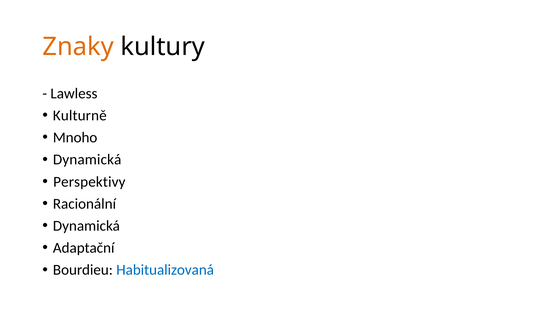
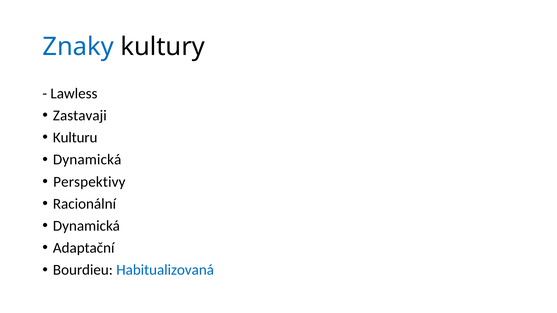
Znaky colour: orange -> blue (78, 47)
Kulturně: Kulturně -> Zastavaji (80, 116)
Mnoho: Mnoho -> Kulturu (75, 138)
